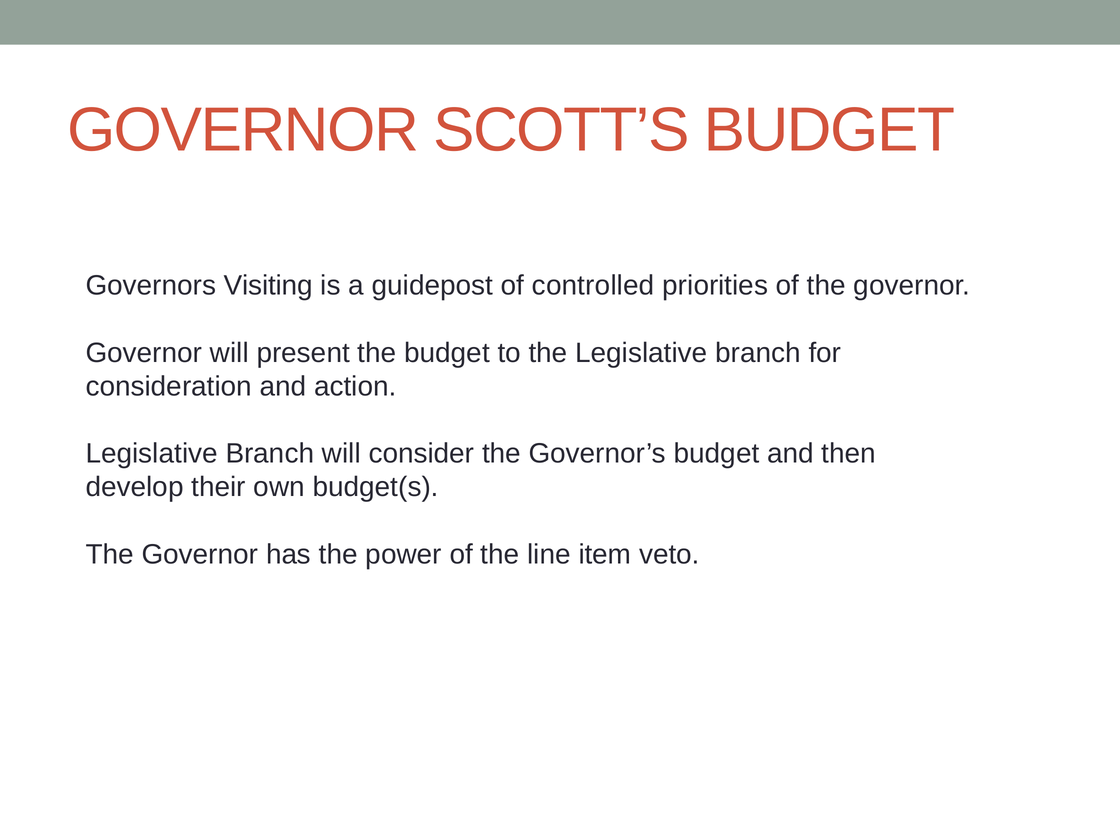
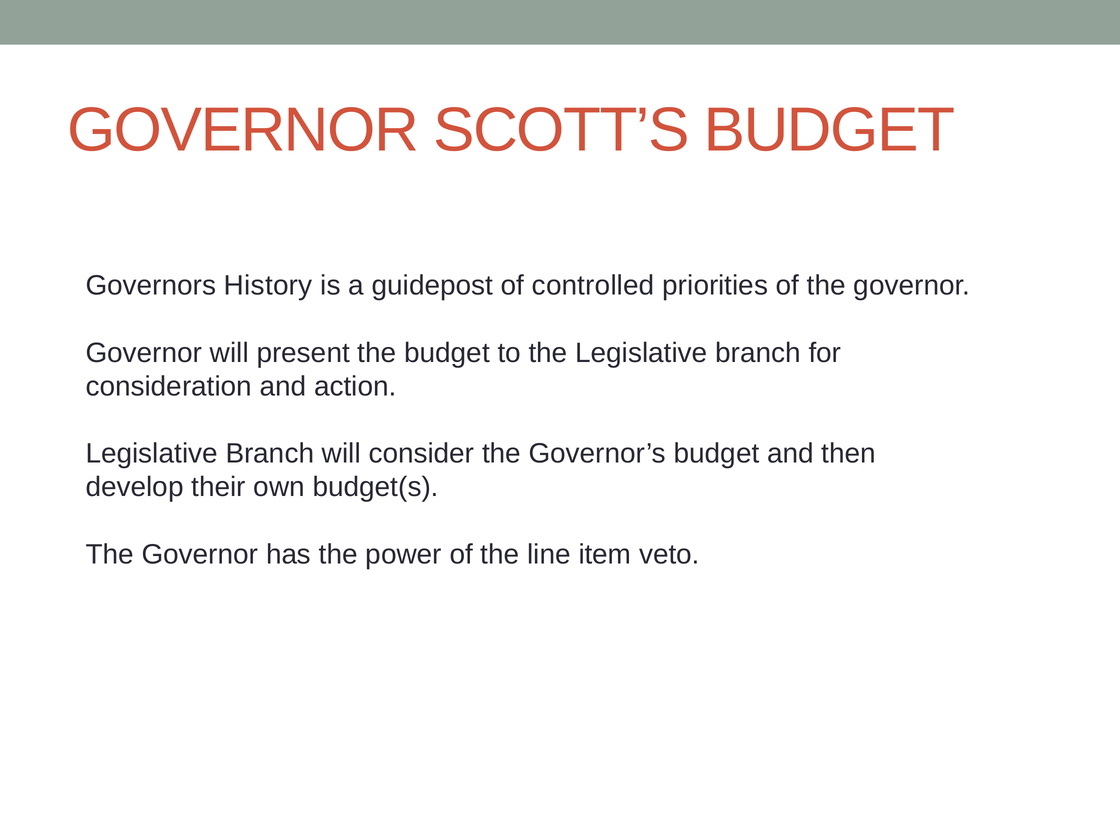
Visiting: Visiting -> History (268, 286)
